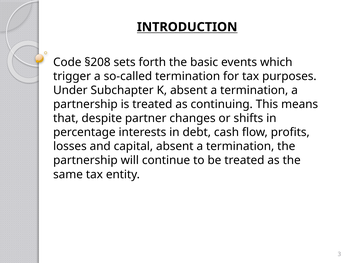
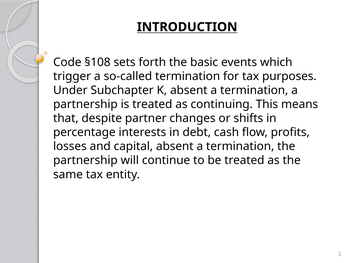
§208: §208 -> §108 (97, 62)
